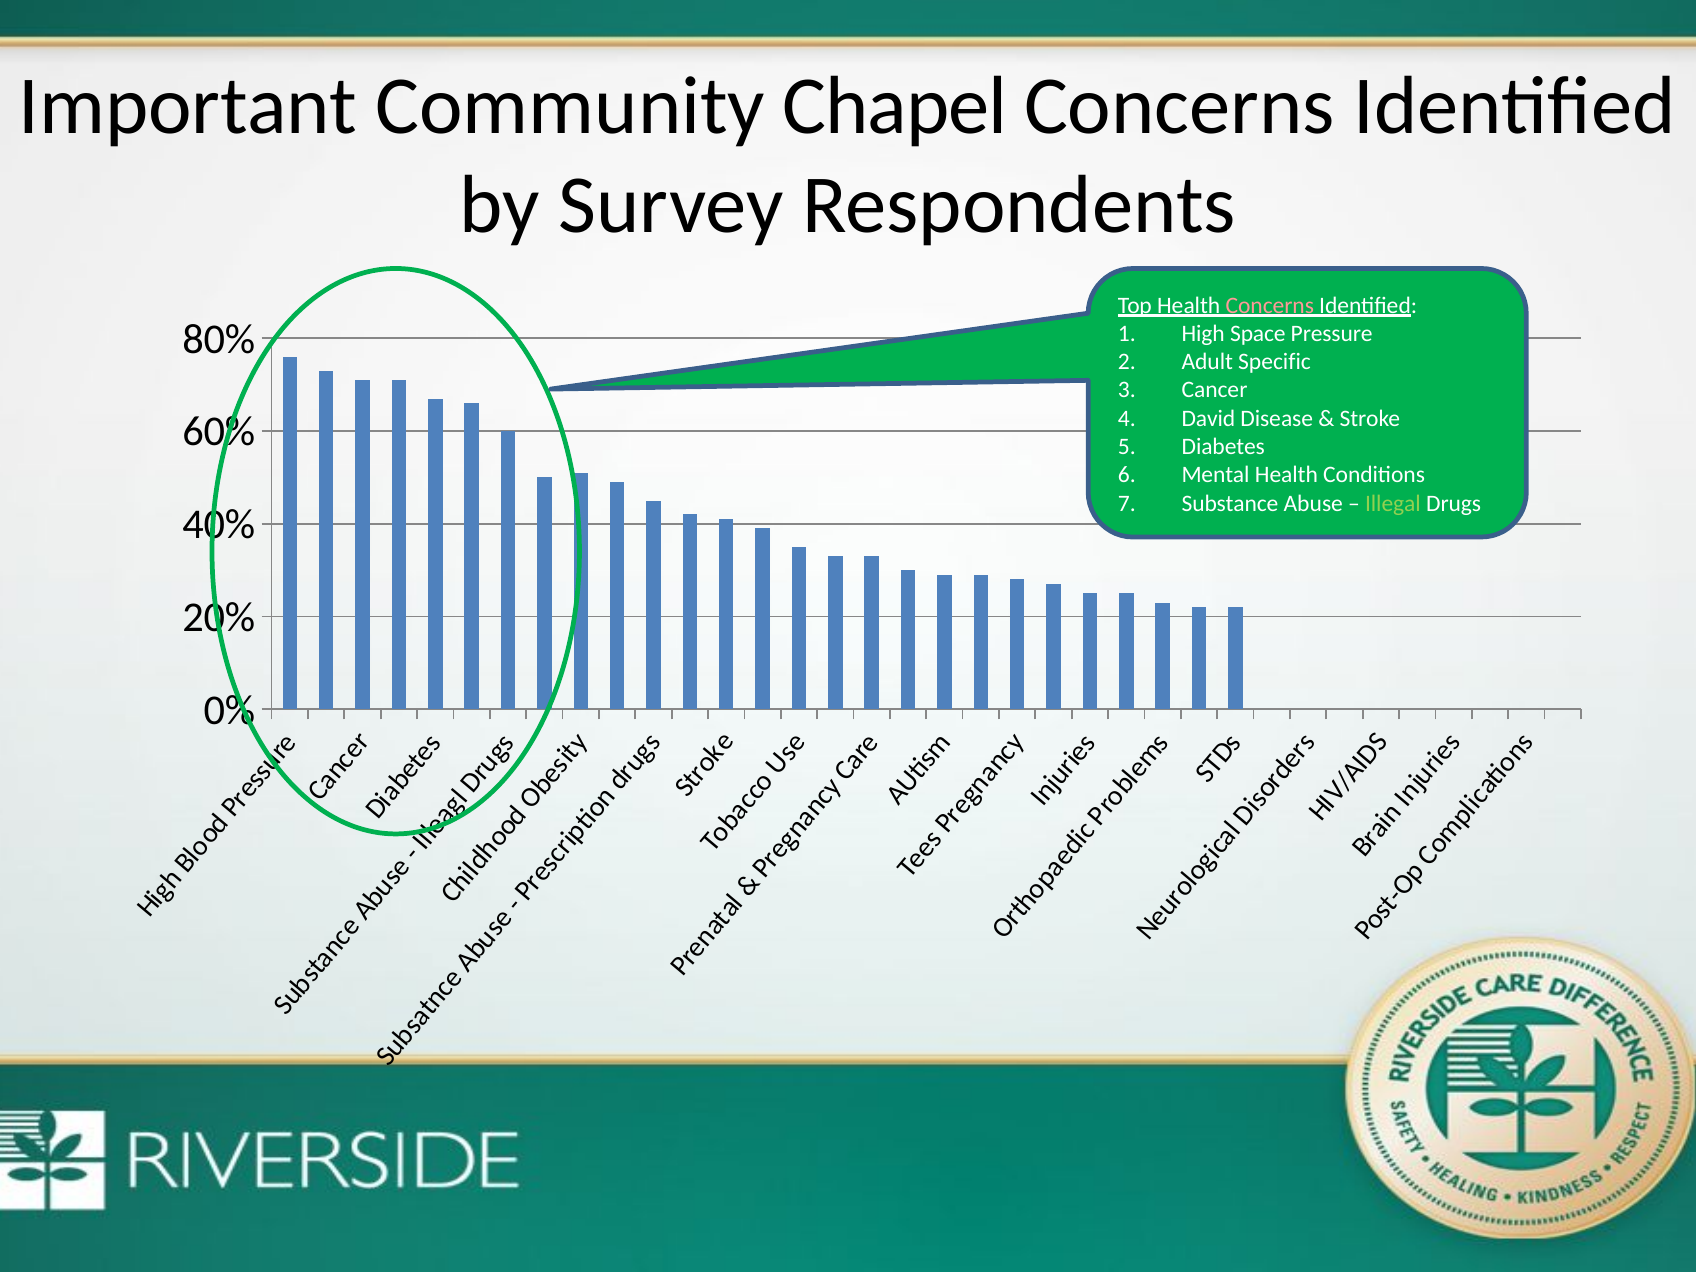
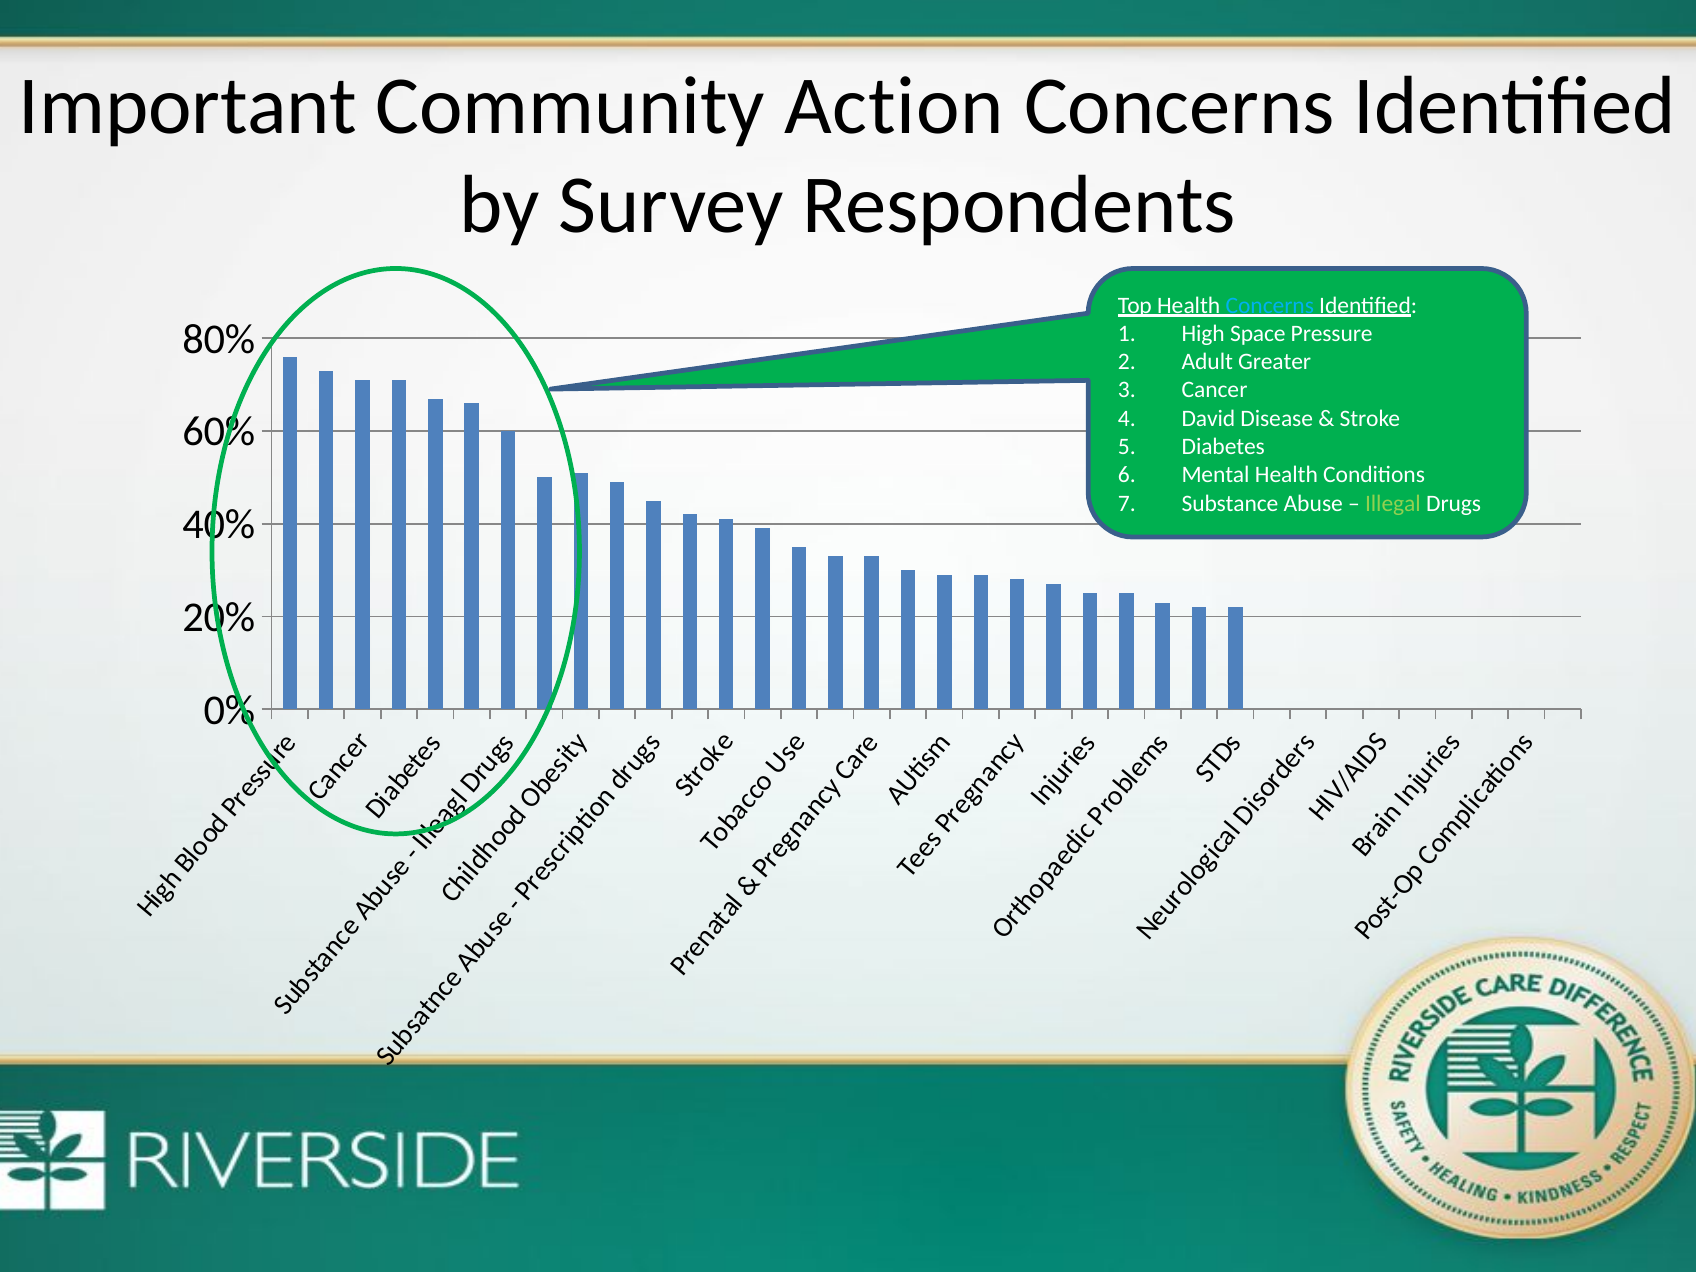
Chapel: Chapel -> Action (894, 106)
Concerns colour: pink -> light blue (1270, 305)
Specific: Specific -> Greater (1275, 362)
